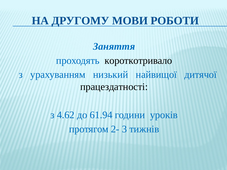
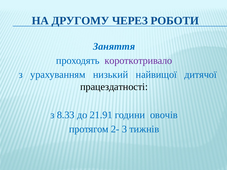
МОВИ: МОВИ -> ЧЕРЕЗ (130, 21)
короткотривало colour: black -> purple (138, 61)
4.62: 4.62 -> 8.33 (66, 115)
61.94: 61.94 -> 21.91 (101, 115)
уроків: уроків -> овочів (164, 115)
